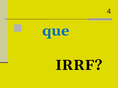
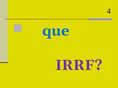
IRRF colour: black -> purple (79, 66)
